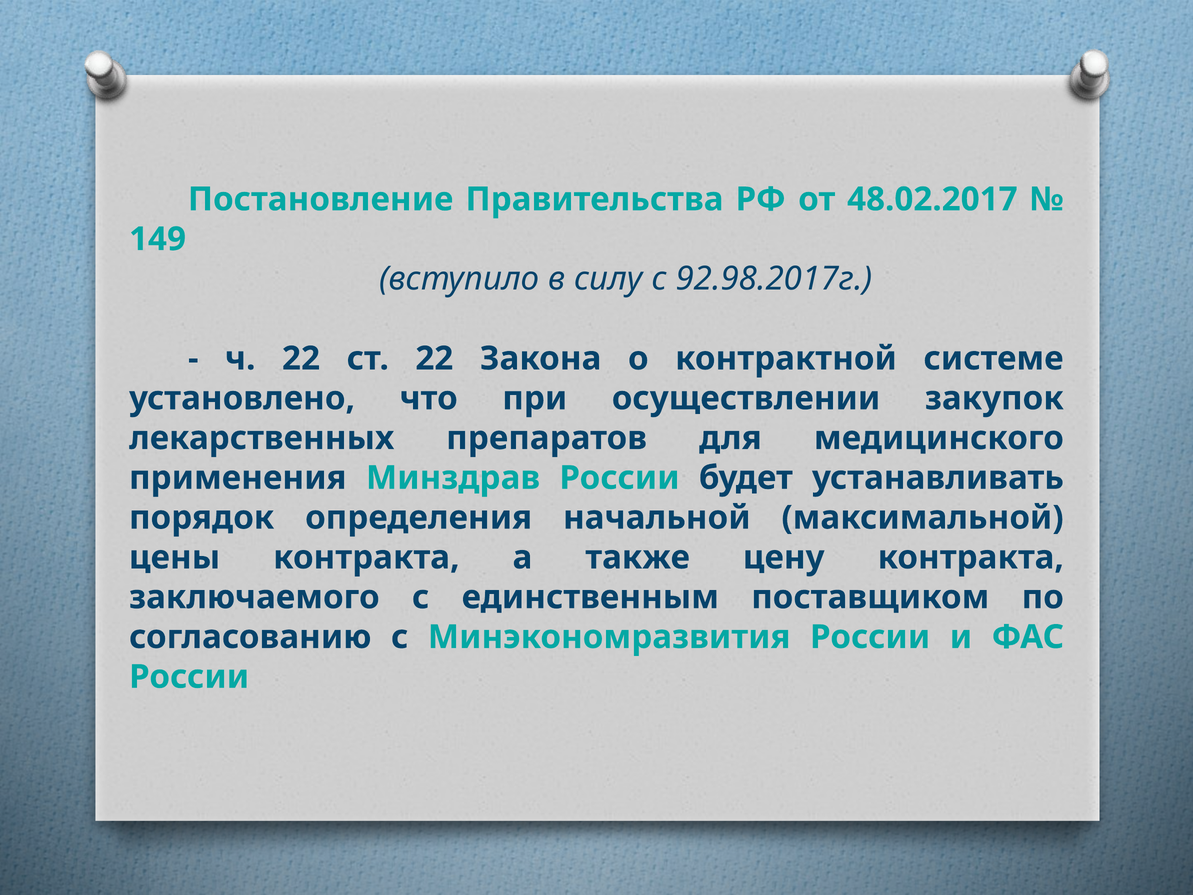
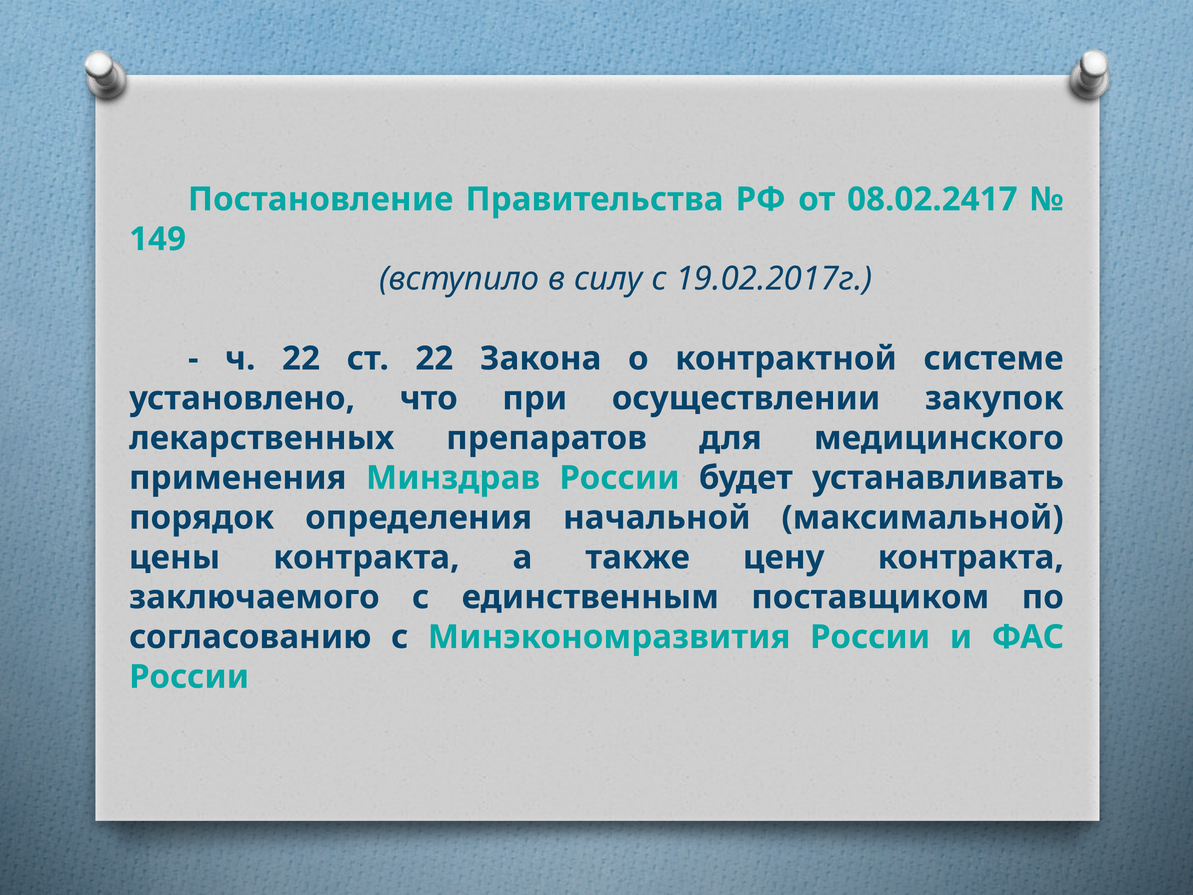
48.02.2017: 48.02.2017 -> 08.02.2417 (932, 199)
92.98.2017г: 92.98.2017г -> 19.02.2017г (774, 279)
